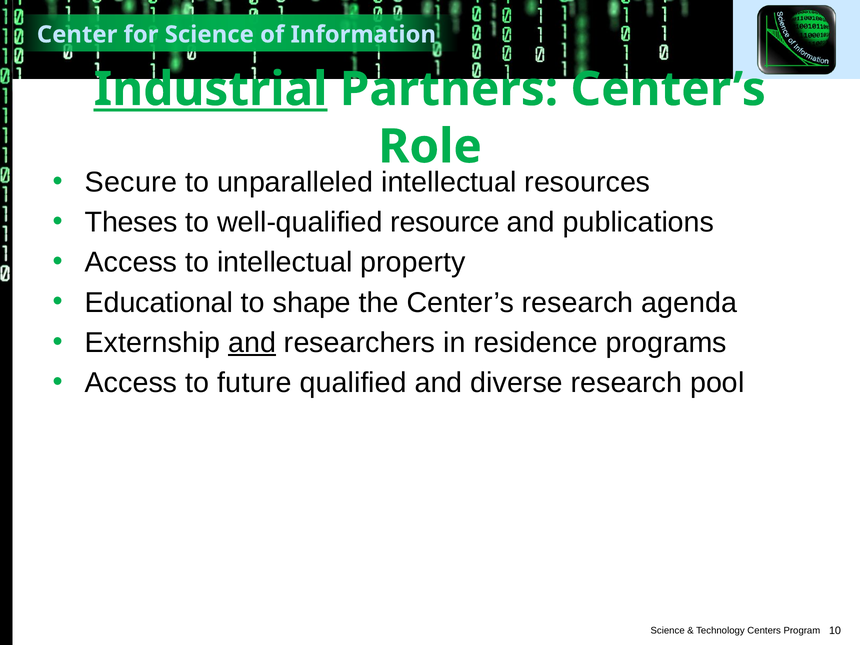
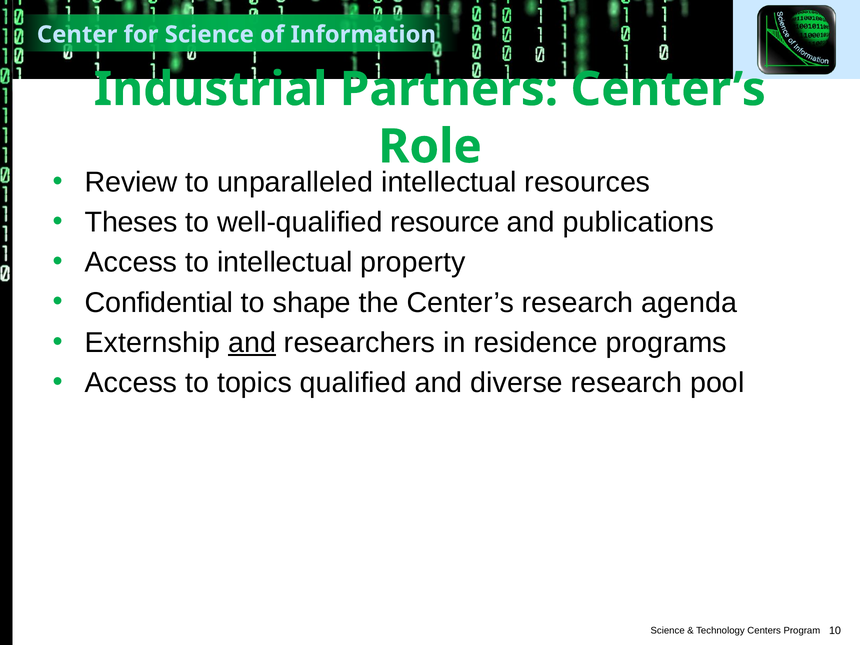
Industrial underline: present -> none (211, 89)
Secure: Secure -> Review (131, 182)
Educational: Educational -> Confidential (159, 303)
future: future -> topics (255, 383)
